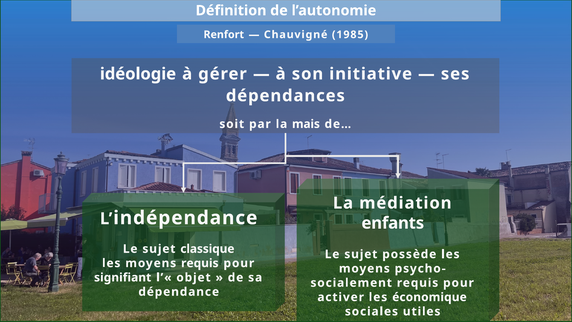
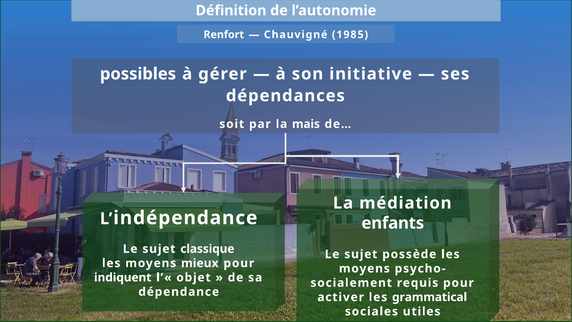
idéologie: idéologie -> possibles (138, 74)
moyens requis: requis -> mieux (200, 263)
signifiant: signifiant -> indiquent (123, 277)
économique: économique -> grammatical (430, 297)
